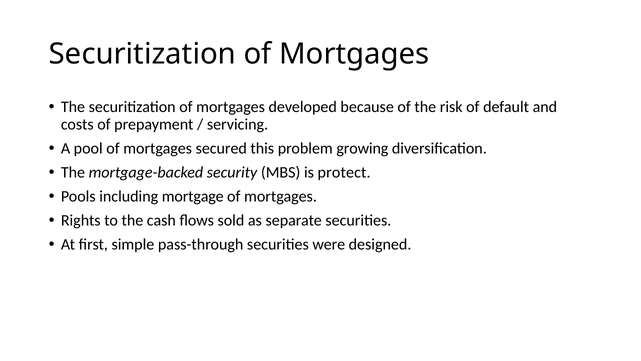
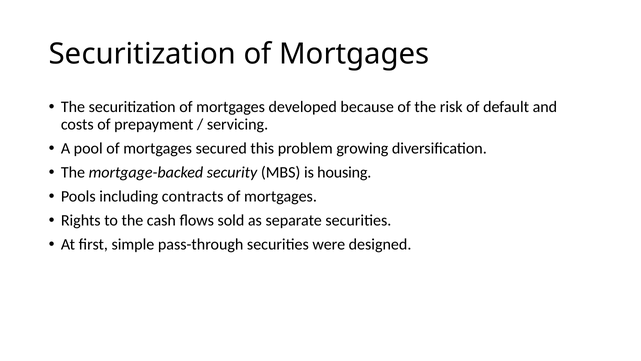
protect: protect -> housing (344, 172)
mortgage: mortgage -> contracts (193, 196)
